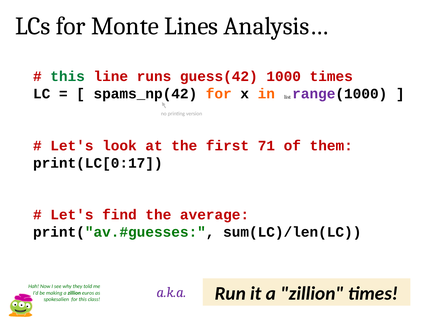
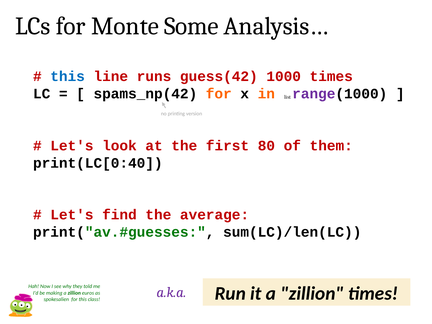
Lines: Lines -> Some (191, 26)
this colour: green -> blue (68, 77)
71: 71 -> 80 (266, 146)
print(LC[0:17: print(LC[0:17 -> print(LC[0:40 (98, 163)
